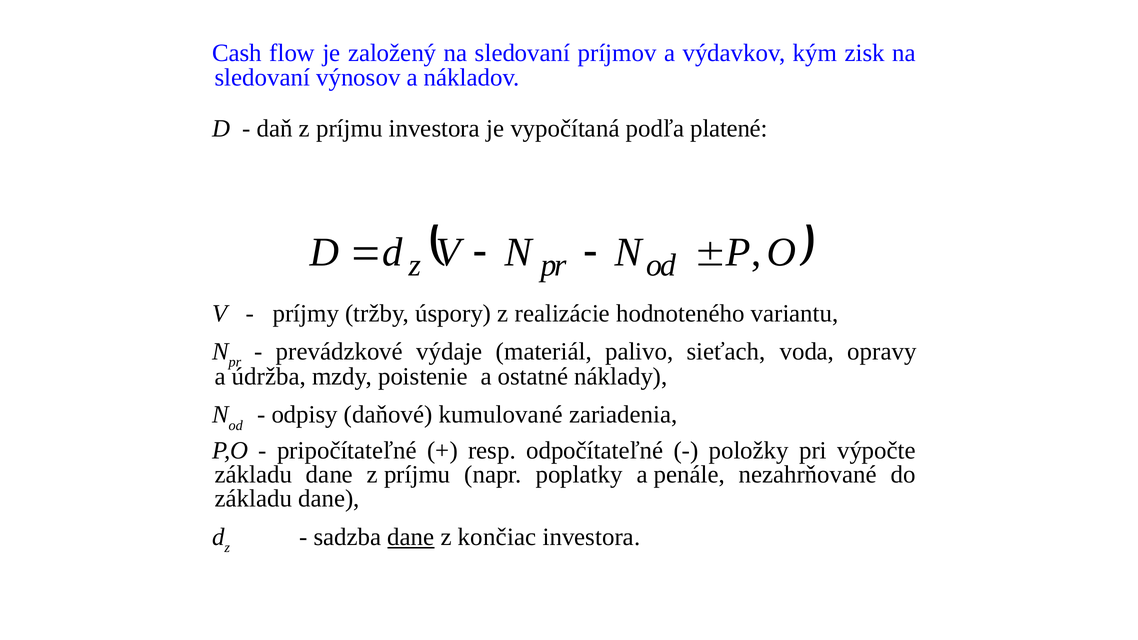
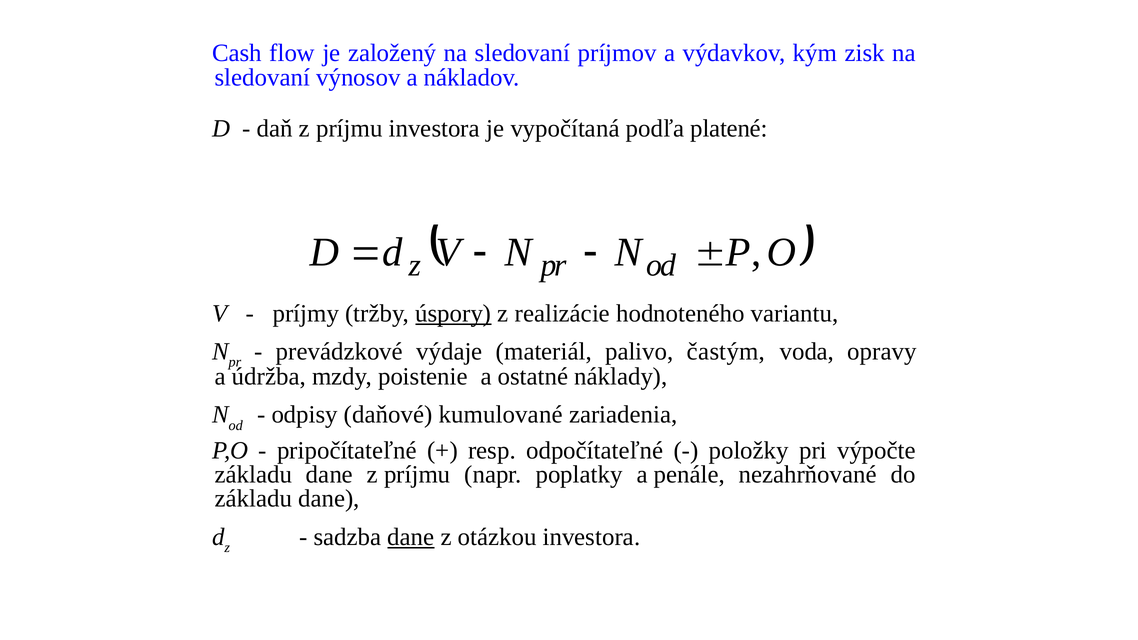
úspory underline: none -> present (453, 313)
sieťach: sieťach -> častým (726, 352)
končiac: končiac -> otázkou (497, 537)
